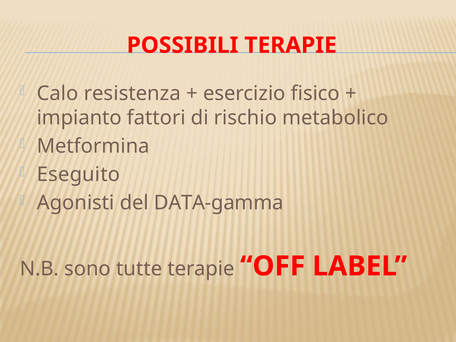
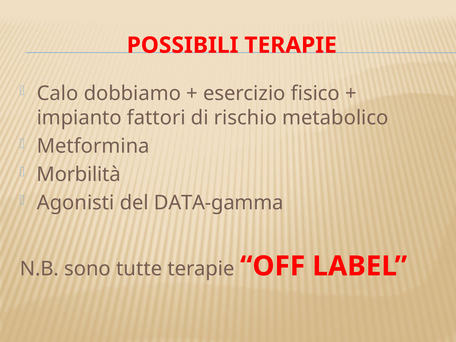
resistenza: resistenza -> dobbiamo (132, 93)
Eseguito: Eseguito -> Morbilità (79, 174)
